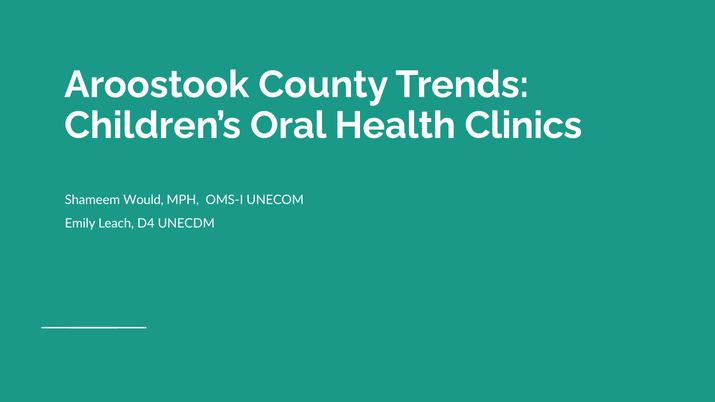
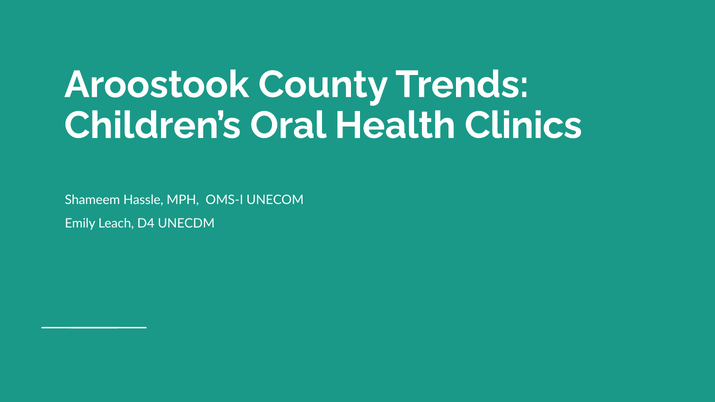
Would: Would -> Hassle (143, 200)
